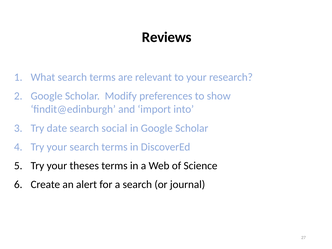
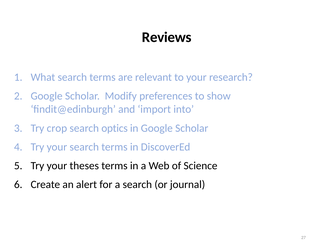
date: date -> crop (57, 128)
social: social -> optics (115, 128)
